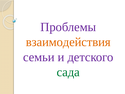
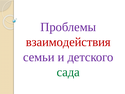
взаимодействия colour: orange -> red (68, 42)
